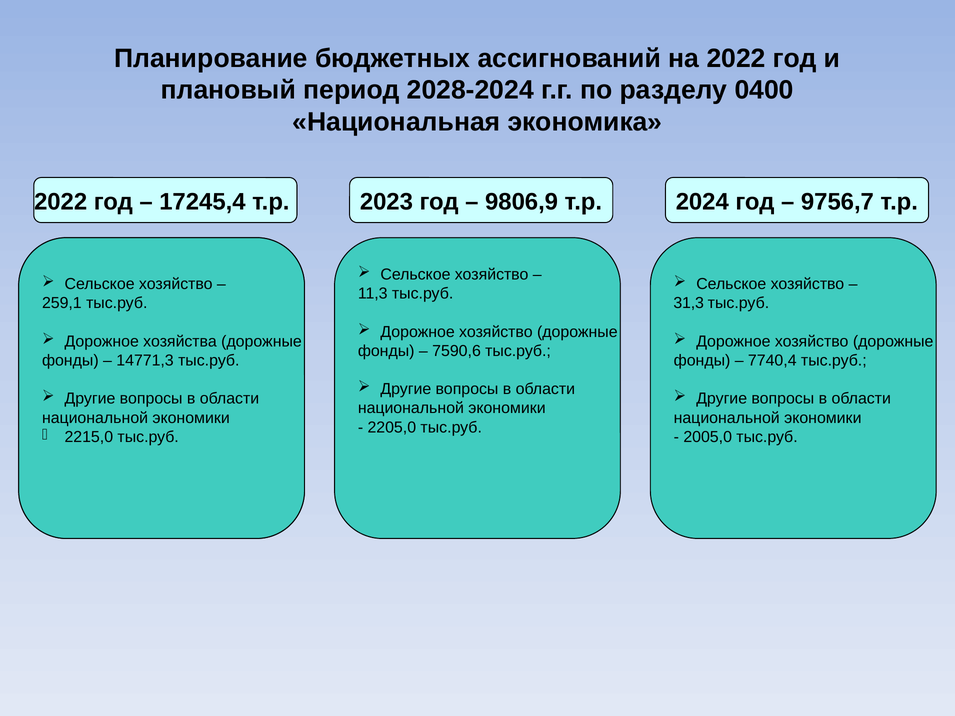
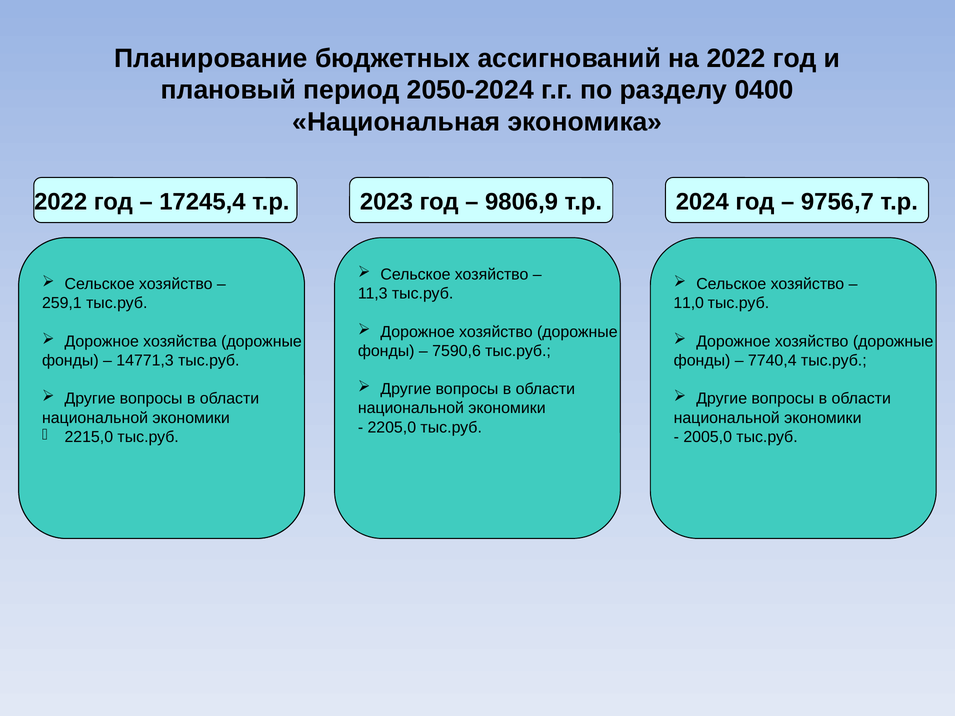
2028-2024: 2028-2024 -> 2050-2024 (470, 90)
31,3: 31,3 -> 11,0 (689, 303)
